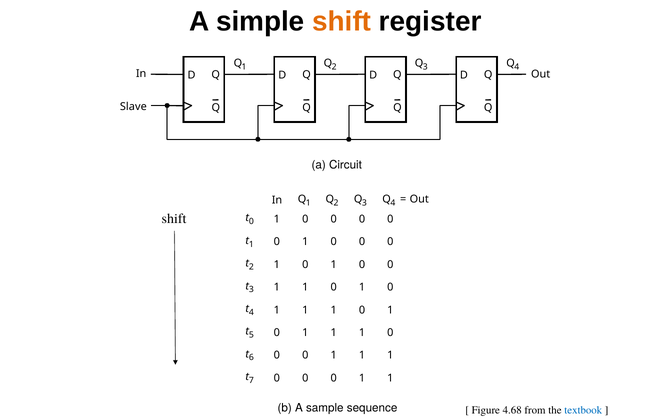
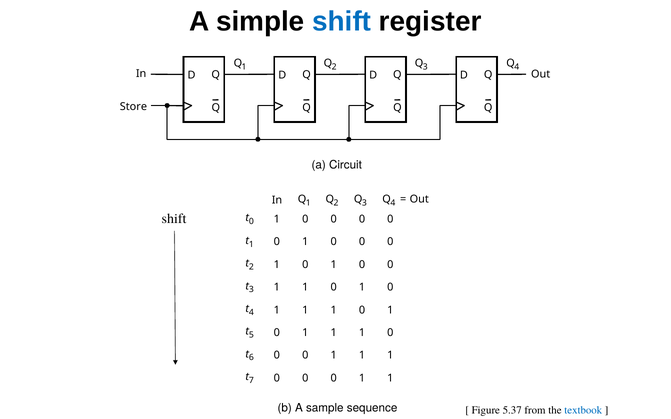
shift colour: orange -> blue (342, 21)
Slave: Slave -> Store (133, 107)
4.68: 4.68 -> 5.37 (512, 411)
